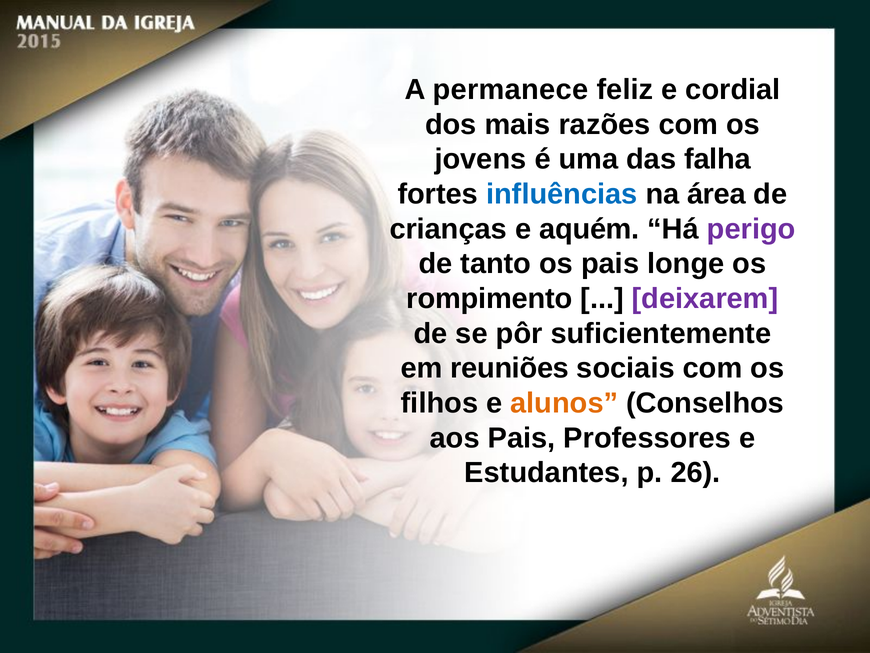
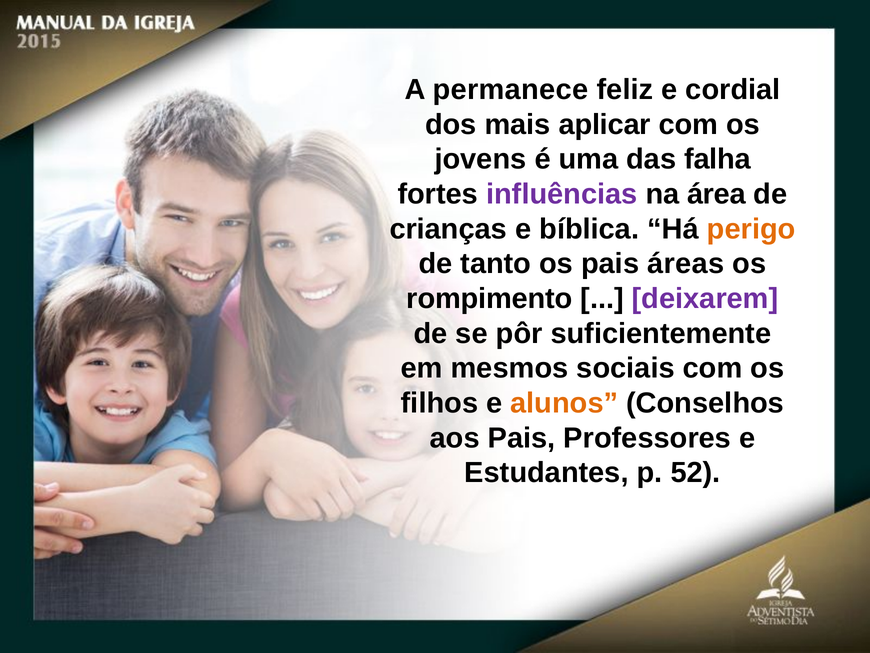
razões: razões -> aplicar (605, 124)
influências colour: blue -> purple (562, 194)
aquém: aquém -> bíblica (589, 229)
perigo colour: purple -> orange (751, 229)
longe: longe -> áreas (686, 264)
reuniões: reuniões -> mesmos (510, 368)
26: 26 -> 52 (695, 472)
